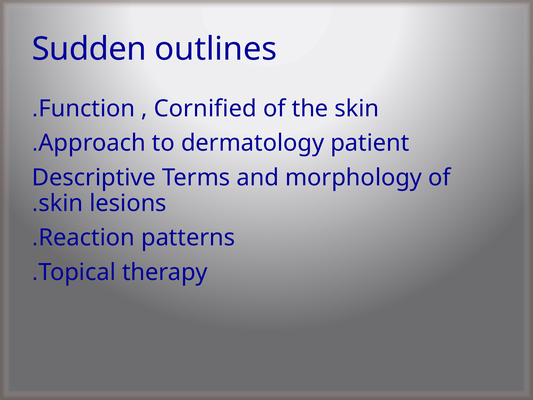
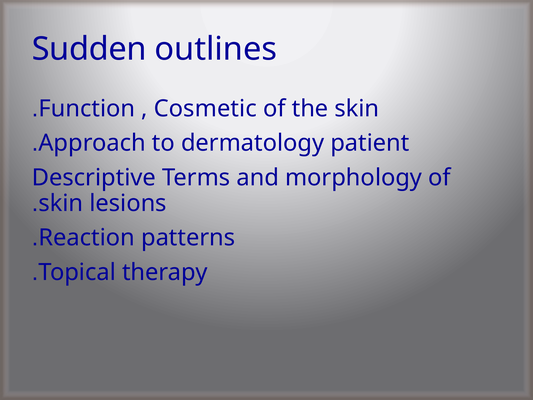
Cornified: Cornified -> Cosmetic (205, 109)
